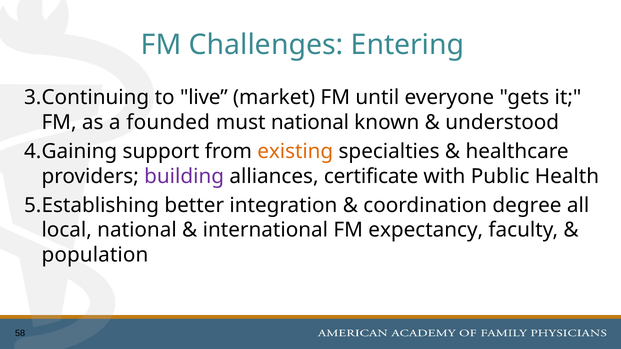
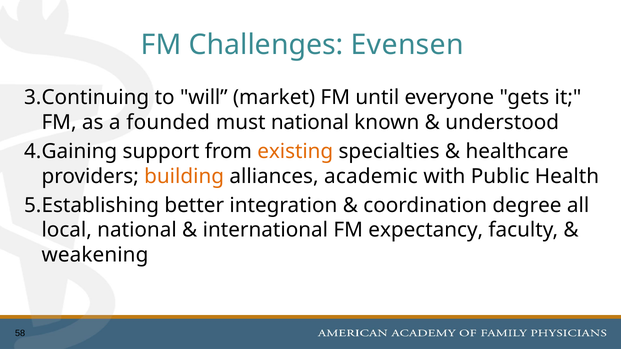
Entering: Entering -> Evensen (407, 45)
live: live -> will (204, 98)
building colour: purple -> orange (184, 176)
certificate: certificate -> academic (371, 176)
population: population -> weakening (95, 255)
